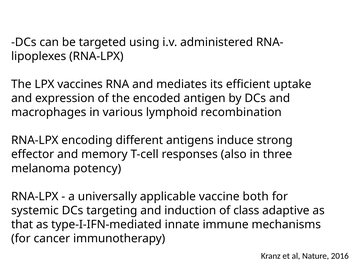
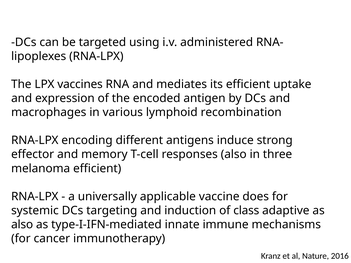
melanoma potency: potency -> efficient (97, 169)
both: both -> does (256, 197)
that: that -> also (22, 225)
